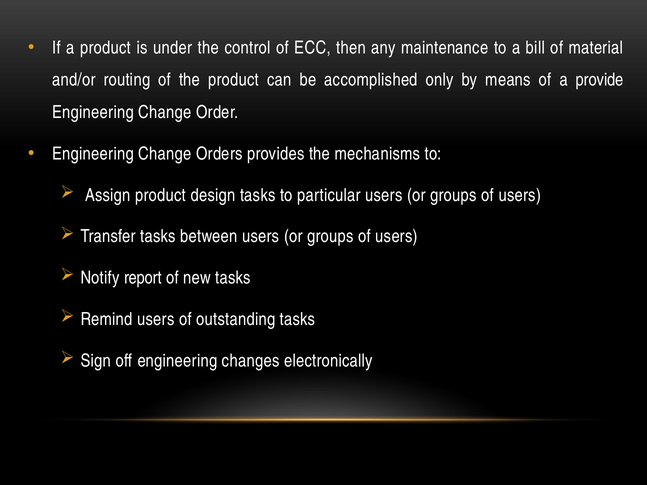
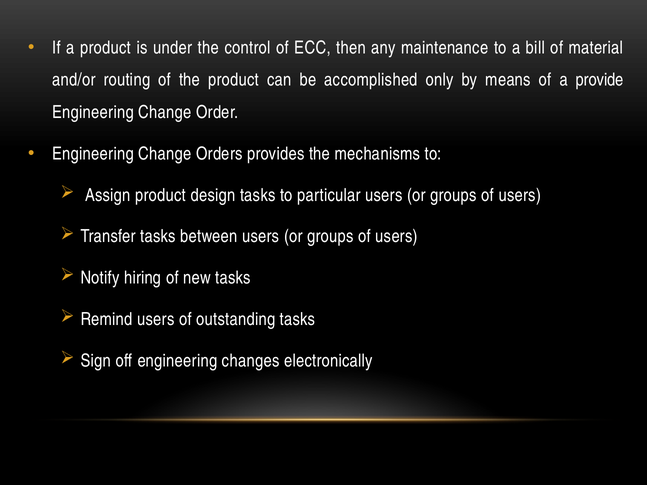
report: report -> hiring (143, 278)
